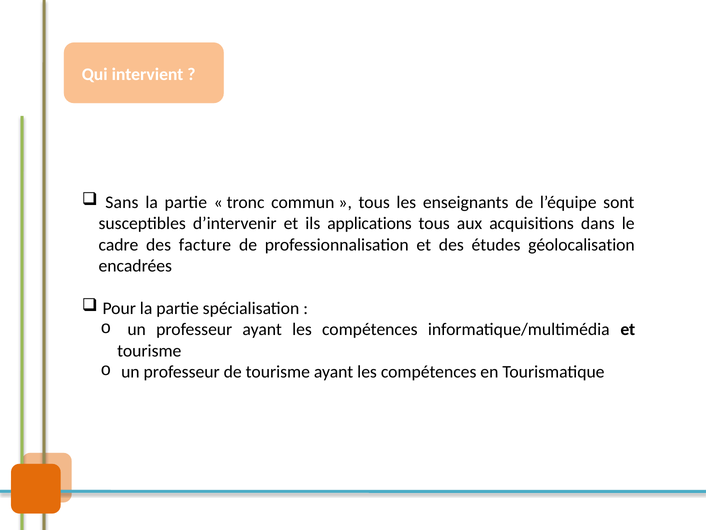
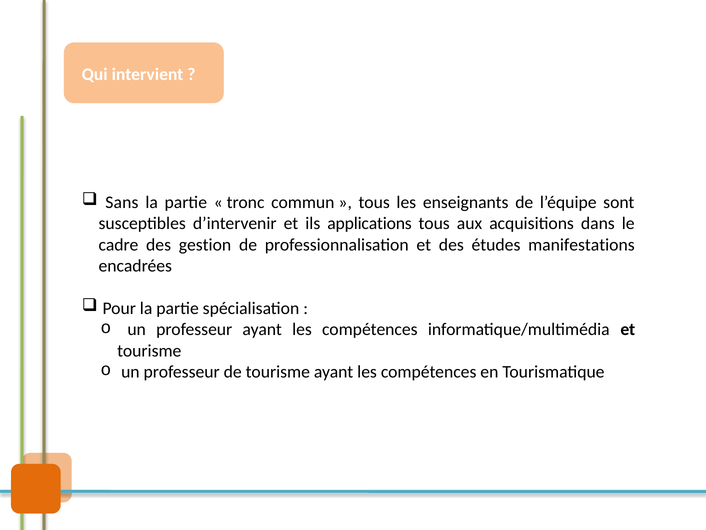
facture: facture -> gestion (205, 245)
géolocalisation: géolocalisation -> manifestations (581, 245)
